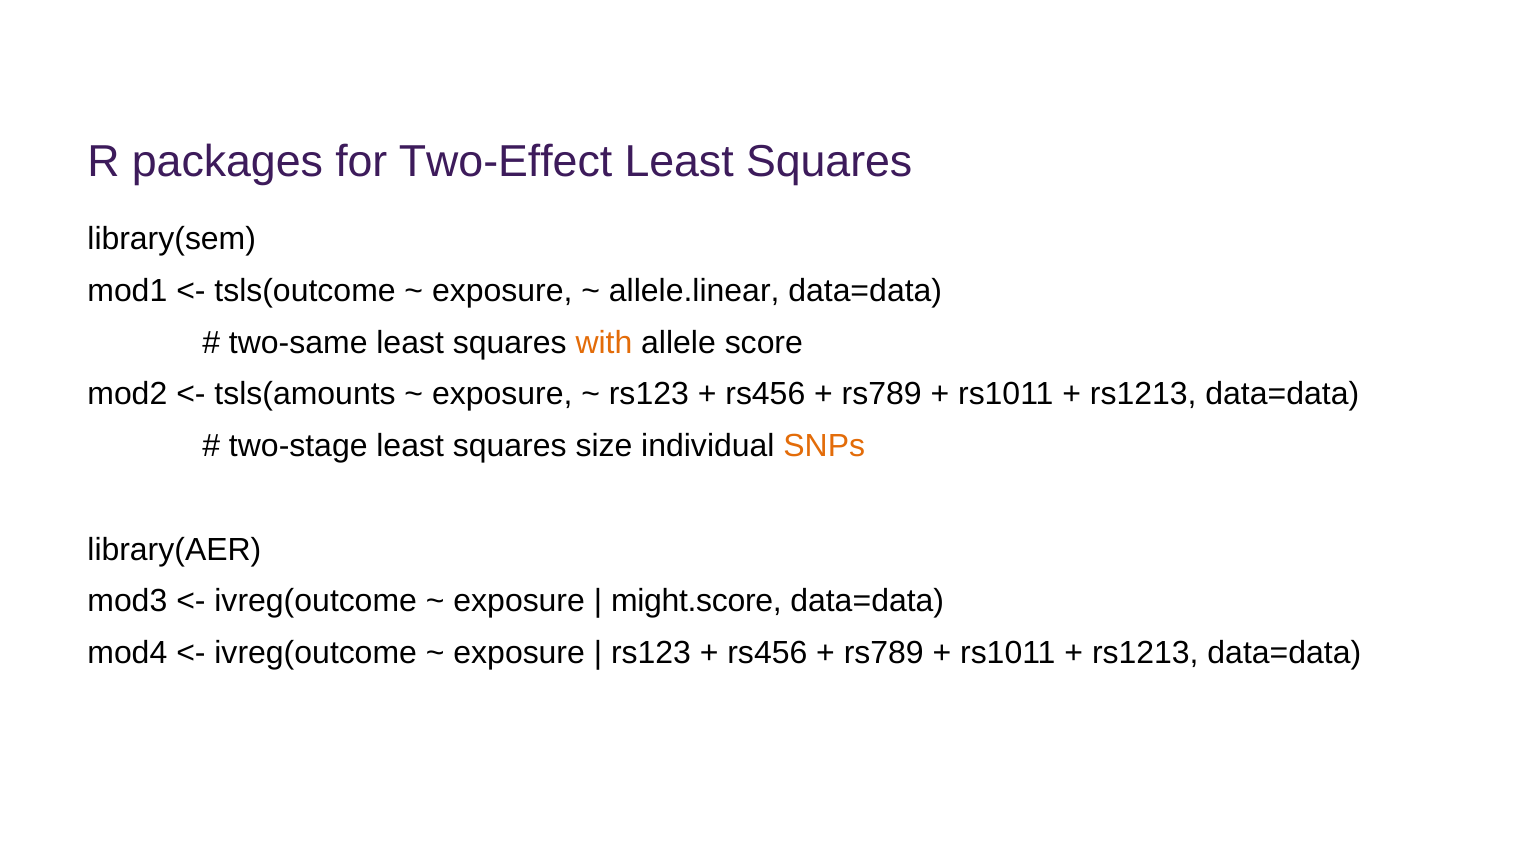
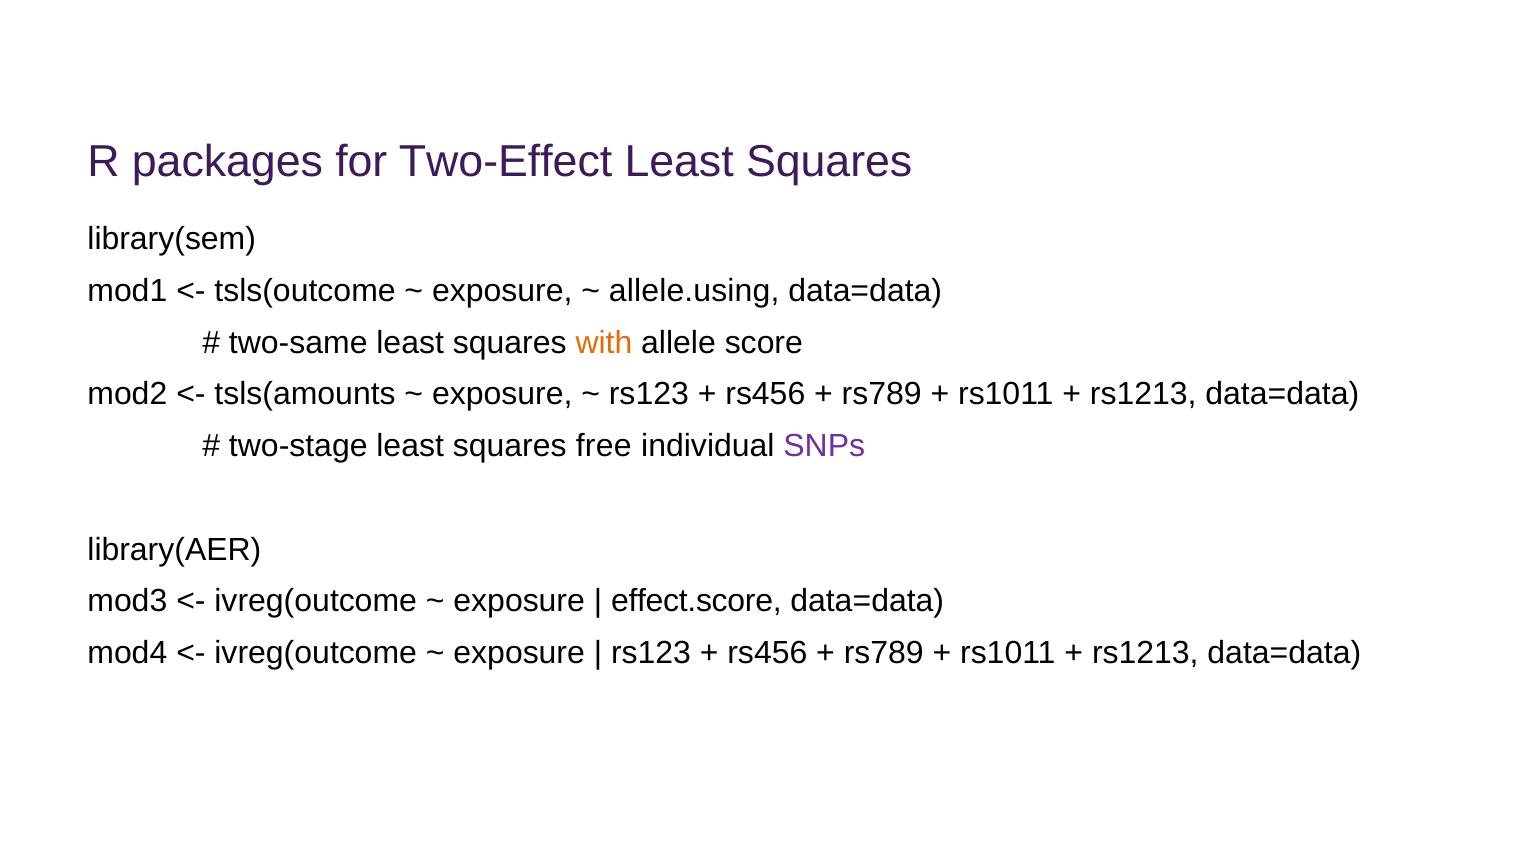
allele.linear: allele.linear -> allele.using (694, 291)
size: size -> free (604, 446)
SNPs colour: orange -> purple (824, 446)
might.score: might.score -> effect.score (696, 602)
